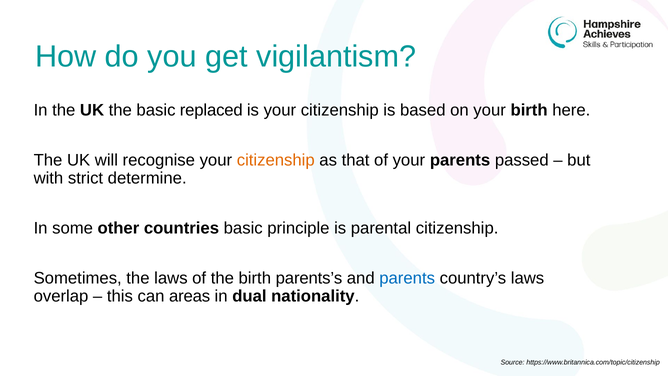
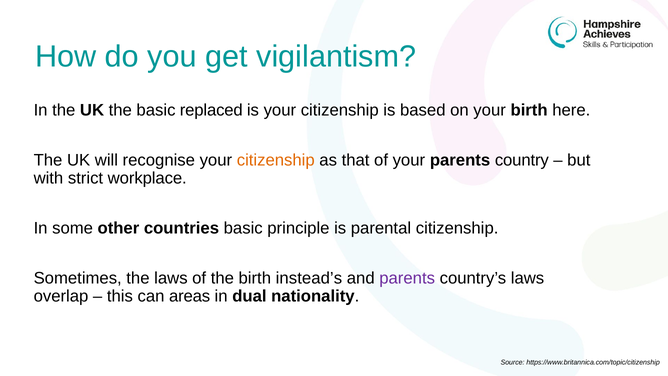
passed: passed -> country (522, 160)
determine: determine -> workplace (147, 178)
parents’s: parents’s -> instead’s (309, 278)
parents colour: blue -> purple (407, 278)
